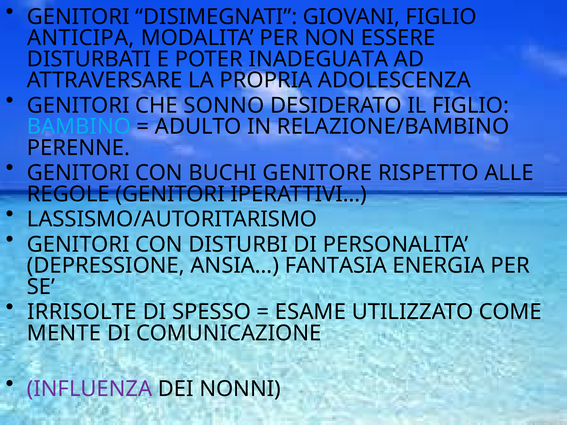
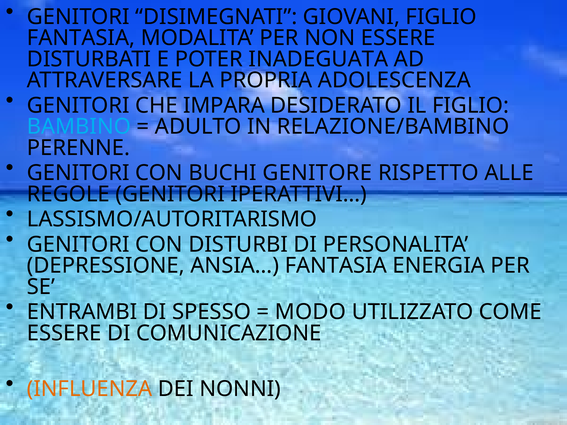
ANTICIPA: ANTICIPA -> FANTASIA (81, 38)
SONNO: SONNO -> IMPARA (224, 105)
IRRISOLTE: IRRISOLTE -> ENTRAMBI (82, 312)
ESAME: ESAME -> MODO (310, 312)
MENTE: MENTE -> ESSERE (64, 333)
INFLUENZA colour: purple -> orange (90, 389)
